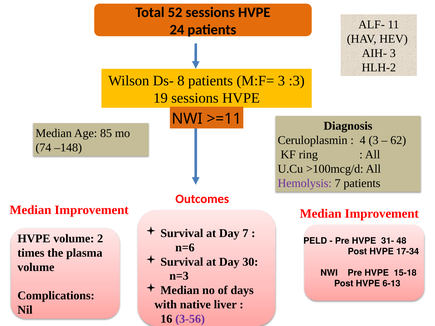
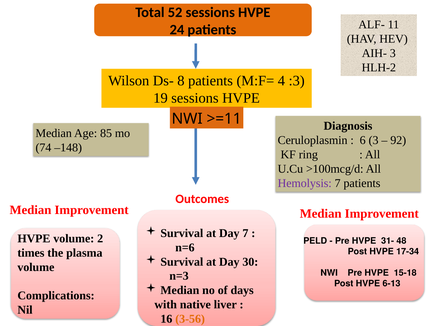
M:F= 3: 3 -> 4 (281, 81)
4: 4 -> 6 (363, 140)
62: 62 -> 92 (398, 140)
3-56 colour: purple -> orange (190, 319)
